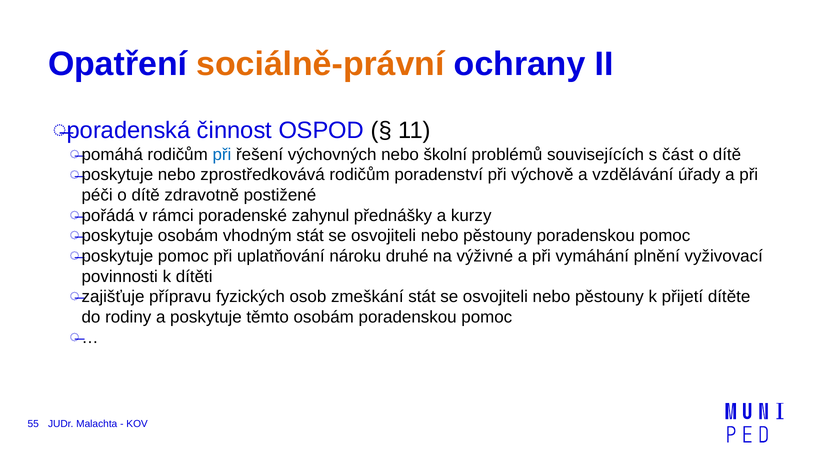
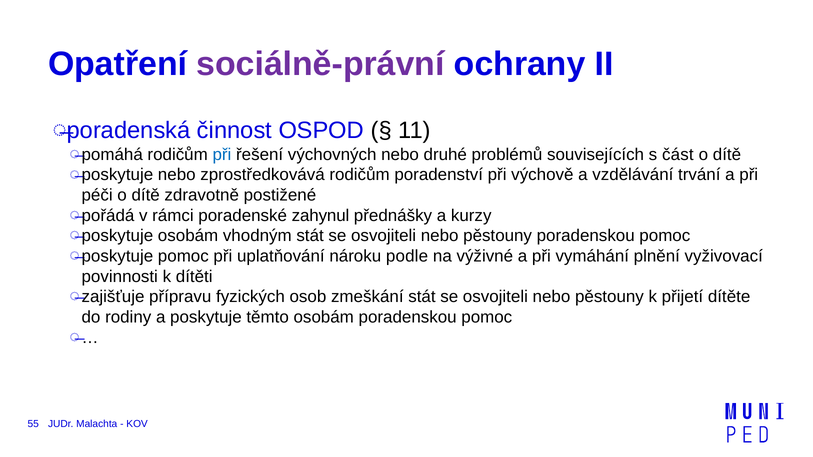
sociálně-právní colour: orange -> purple (320, 64)
školní: školní -> druhé (445, 155)
úřady: úřady -> trvání (699, 175)
druhé: druhé -> podle (407, 256)
